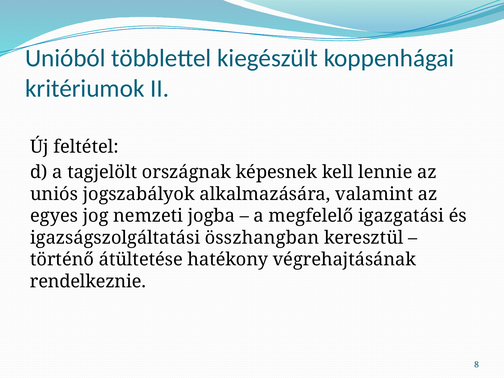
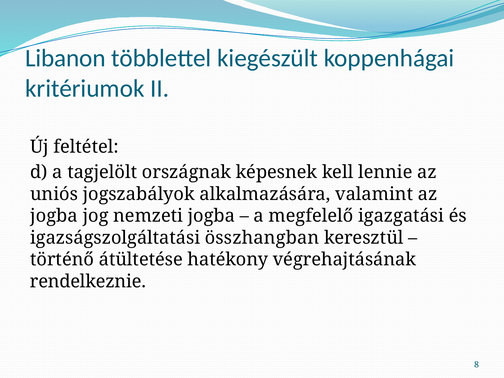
Unióból: Unióból -> Libanon (65, 58)
egyes: egyes -> jogba (54, 216)
